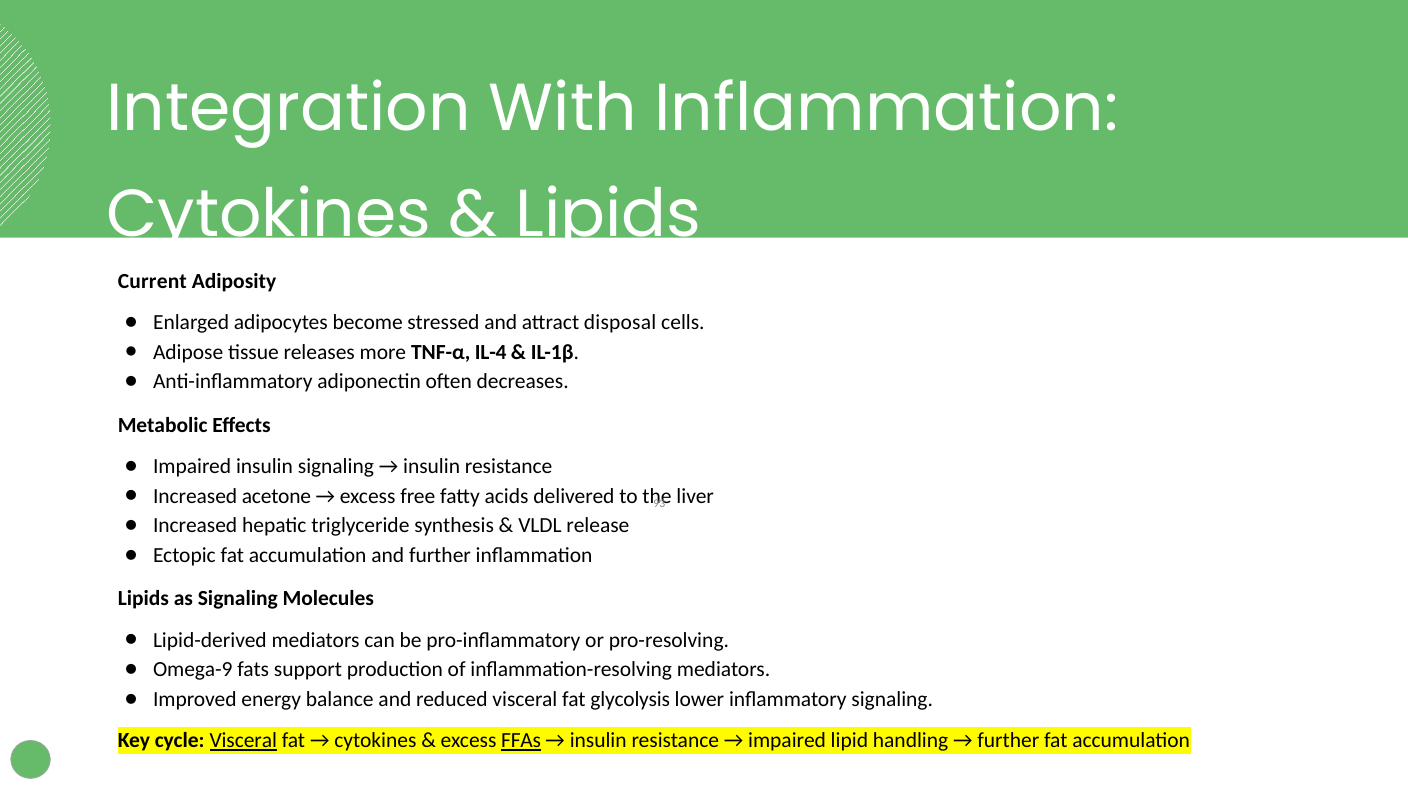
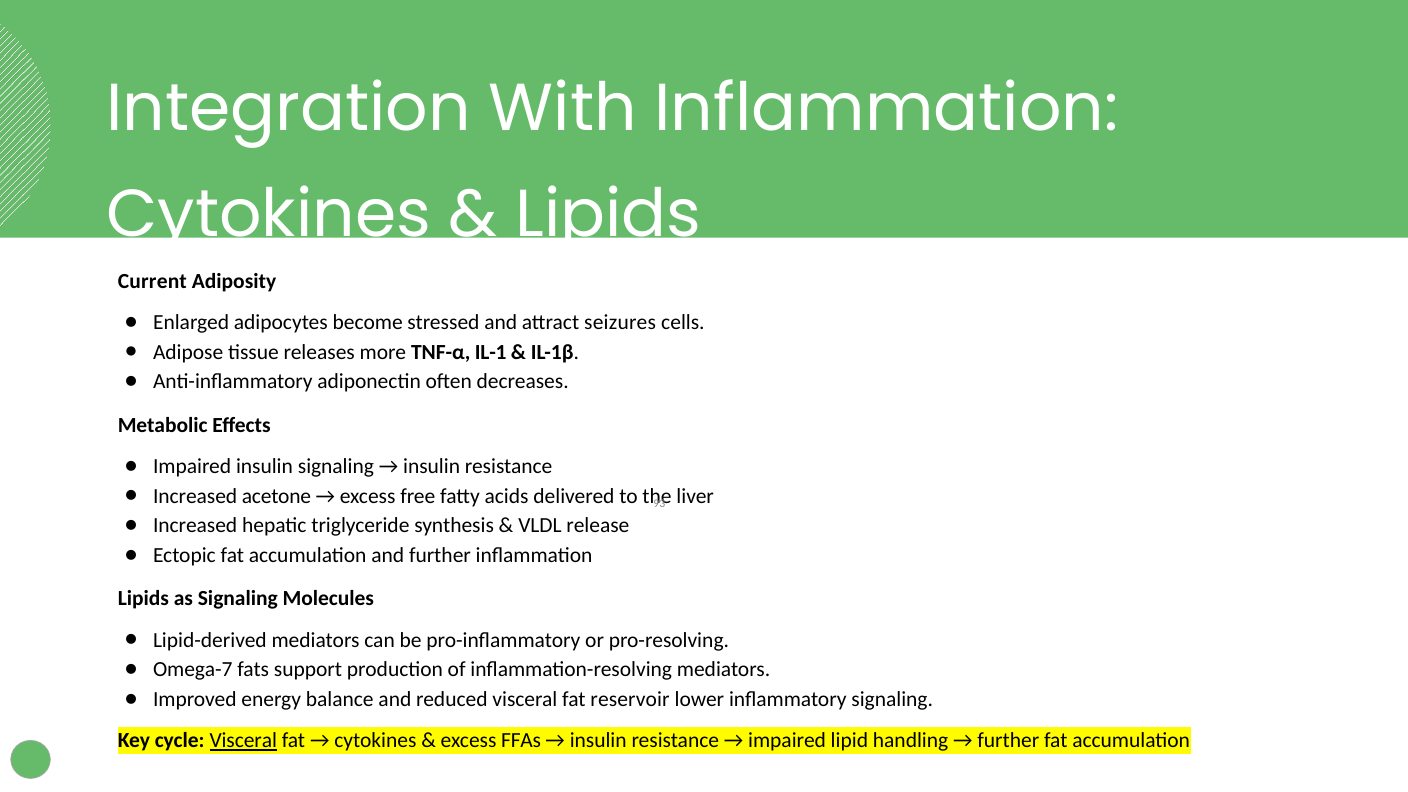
disposal: disposal -> seizures (620, 322)
IL-4: IL-4 -> IL-1 (491, 352)
Omega-9: Omega-9 -> Omega-7 (193, 670)
glycolysis: glycolysis -> reservoir (630, 699)
FFAs underline: present -> none (521, 741)
